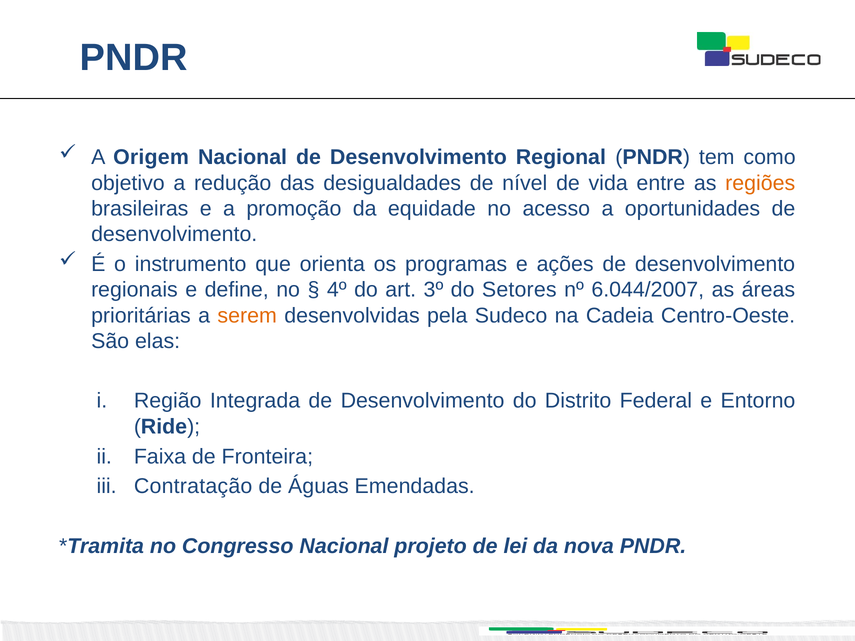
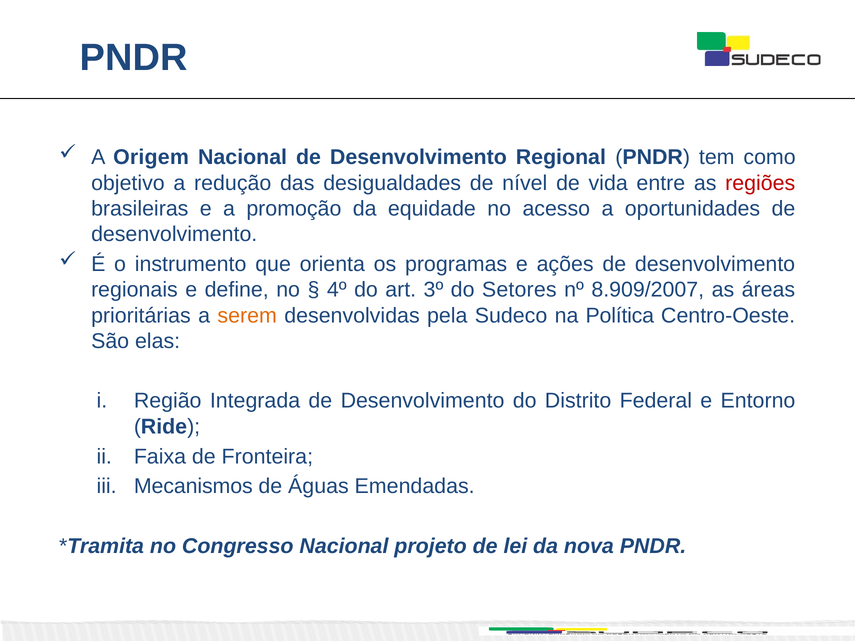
regiões colour: orange -> red (760, 183)
6.044/2007: 6.044/2007 -> 8.909/2007 (648, 290)
Cadeia: Cadeia -> Política (620, 316)
Contratação: Contratação -> Mecanismos (193, 487)
